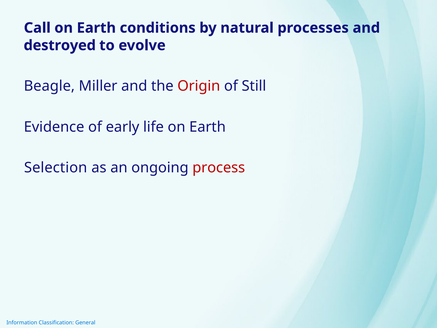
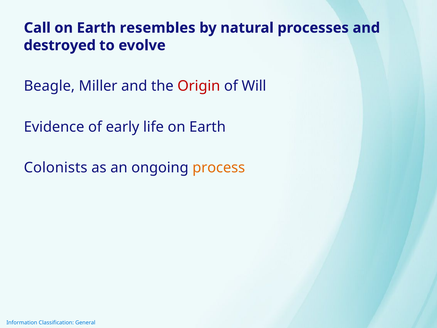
conditions: conditions -> resembles (158, 28)
Still: Still -> Will (254, 86)
Selection: Selection -> Colonists (56, 168)
process colour: red -> orange (219, 168)
